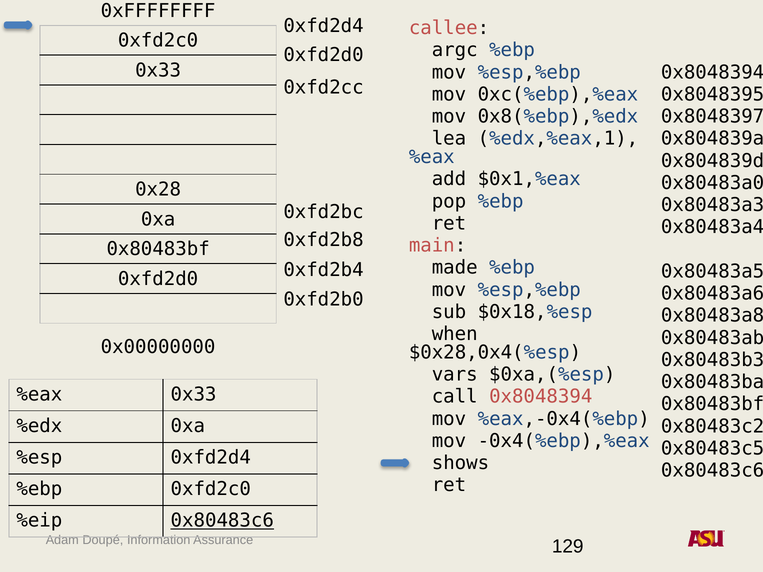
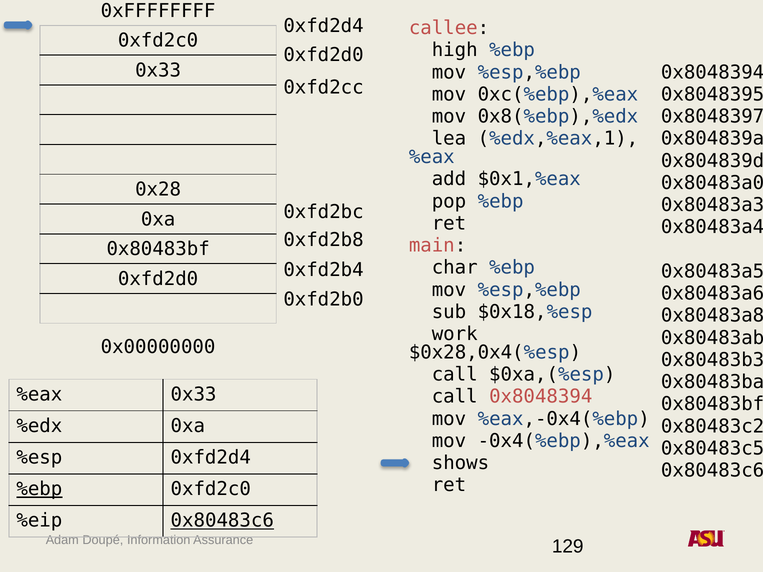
argc: argc -> high (455, 50)
made: made -> char (455, 268)
when: when -> work (455, 334)
vars: vars -> call (455, 375)
%ebp underline: none -> present (39, 489)
